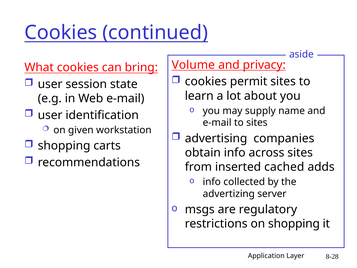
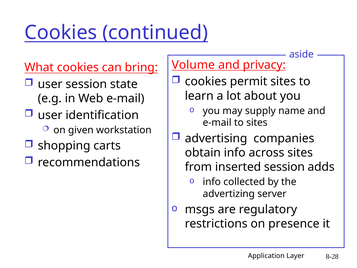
inserted cached: cached -> session (284, 167)
on shopping: shopping -> presence (294, 223)
